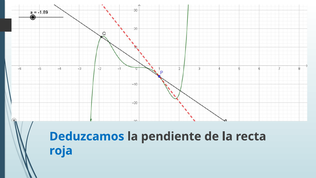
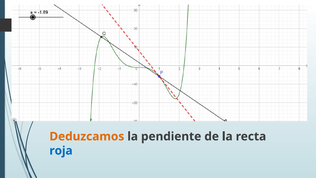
Deduzcamos colour: blue -> orange (87, 136)
